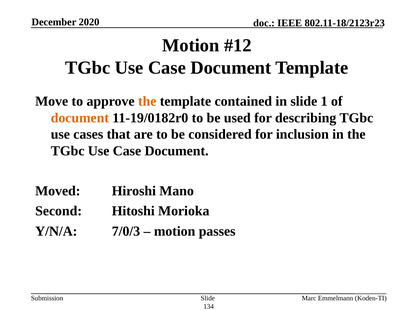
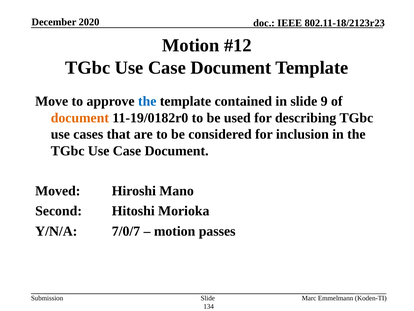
the colour: orange -> blue (147, 101)
1: 1 -> 9 (324, 101)
7/0/3: 7/0/3 -> 7/0/7 (126, 231)
